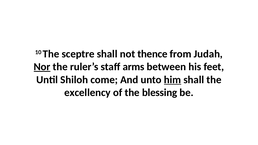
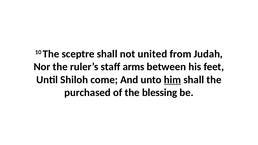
thence: thence -> united (152, 54)
Nor underline: present -> none (42, 67)
excellency: excellency -> purchased (87, 93)
